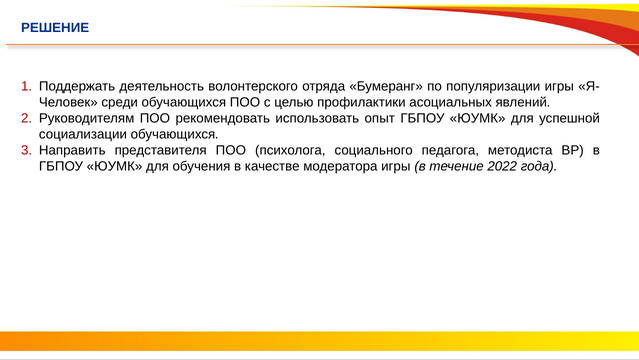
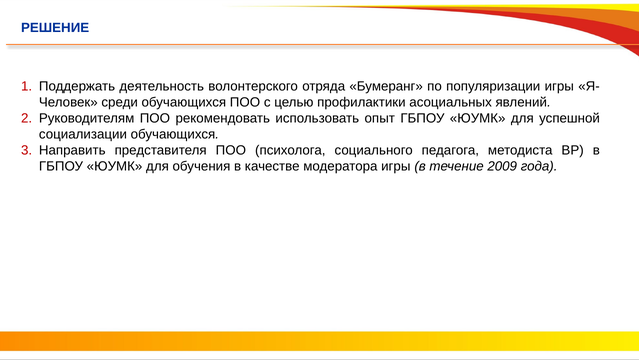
2022: 2022 -> 2009 (502, 166)
